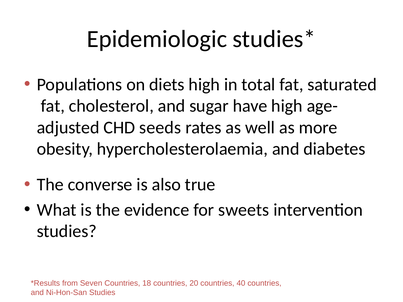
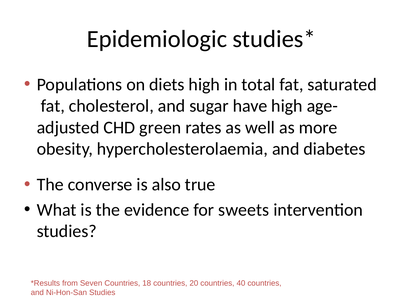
seeds: seeds -> green (160, 128)
